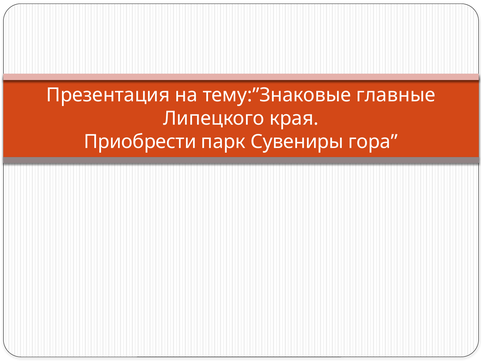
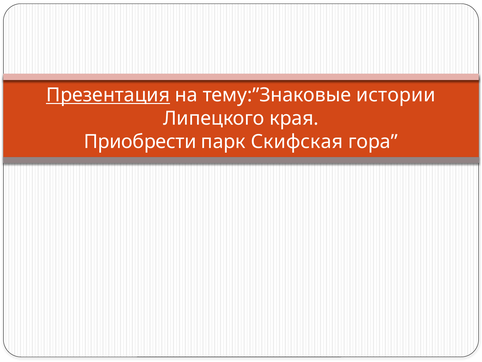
Презентация underline: none -> present (108, 95)
главные: главные -> истории (396, 95)
Сувениры: Сувениры -> Скифская (297, 142)
